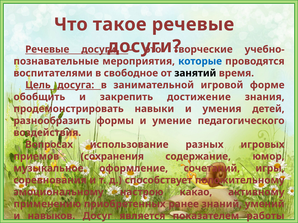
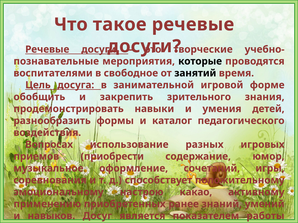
которые colour: blue -> black (200, 61)
достижение: достижение -> зрительного (199, 97)
умение: умение -> каталог (172, 121)
сохранения: сохранения -> приобрести (112, 157)
